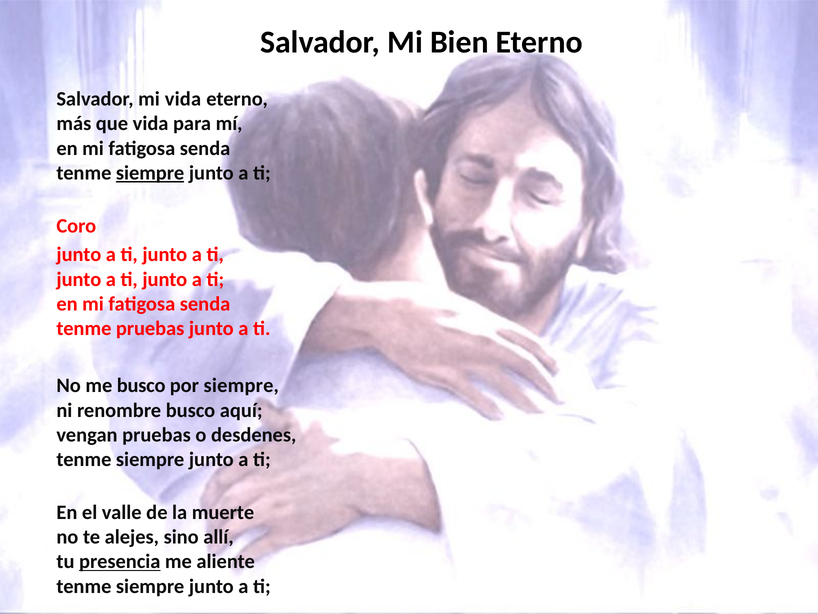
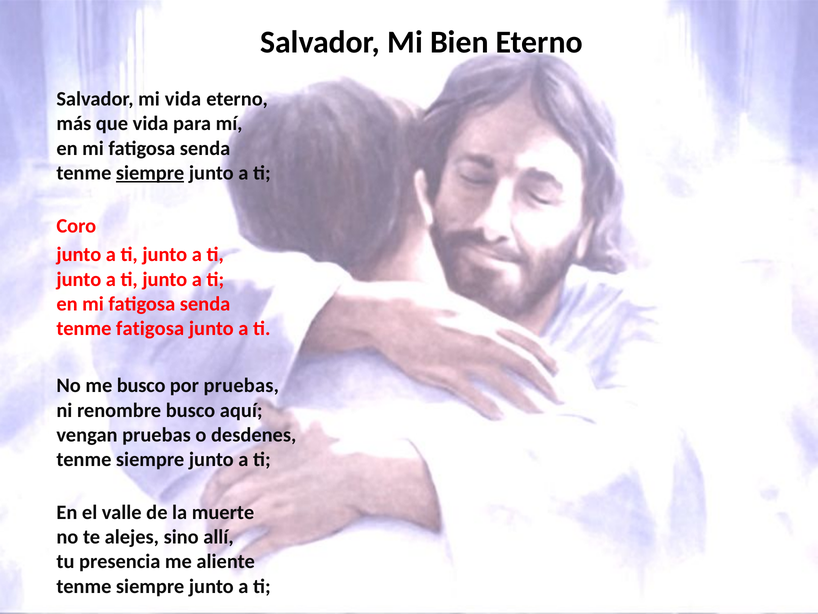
tenme pruebas: pruebas -> fatigosa (150, 328)
por siempre: siempre -> pruebas (241, 385)
presencia underline: present -> none (120, 561)
